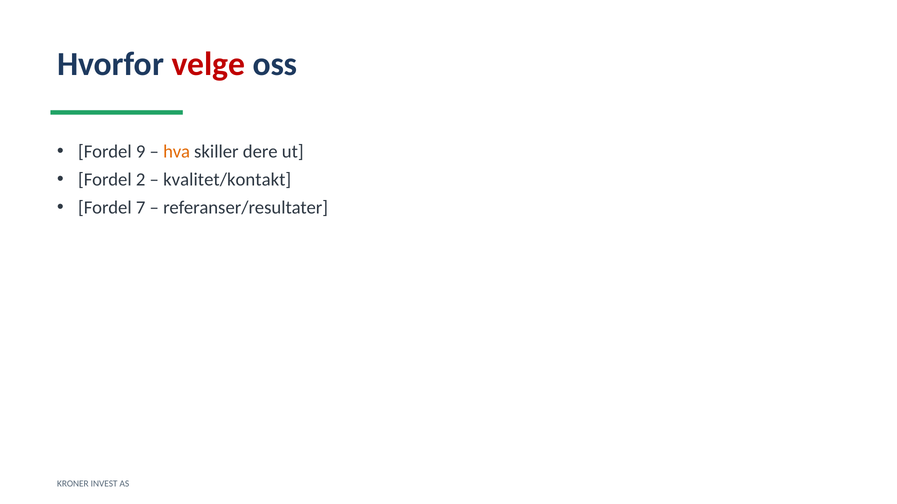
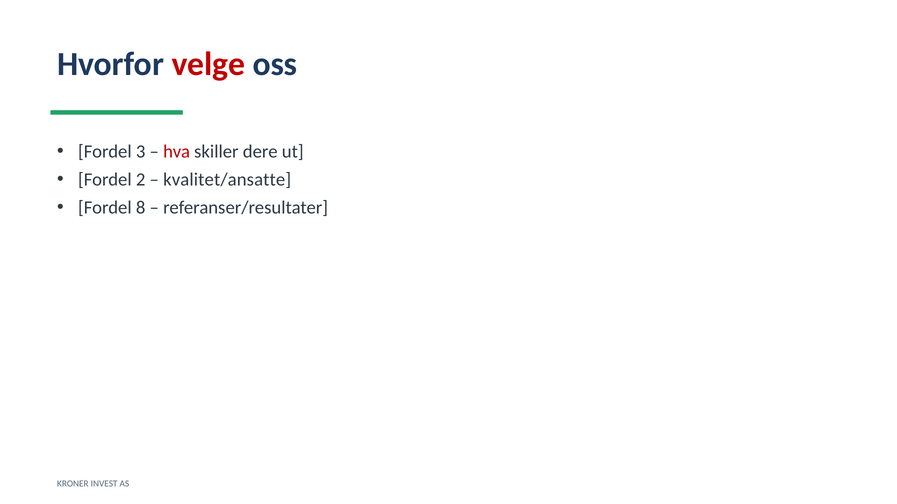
9: 9 -> 3 (141, 152)
hva colour: orange -> red (177, 152)
kvalitet/kontakt: kvalitet/kontakt -> kvalitet/ansatte (227, 180)
7: 7 -> 8 (141, 208)
